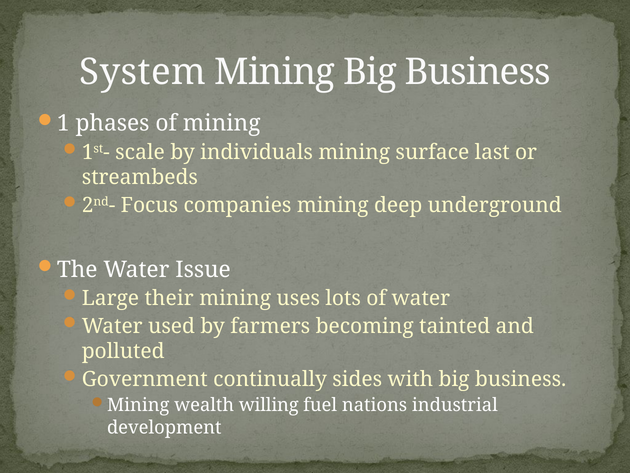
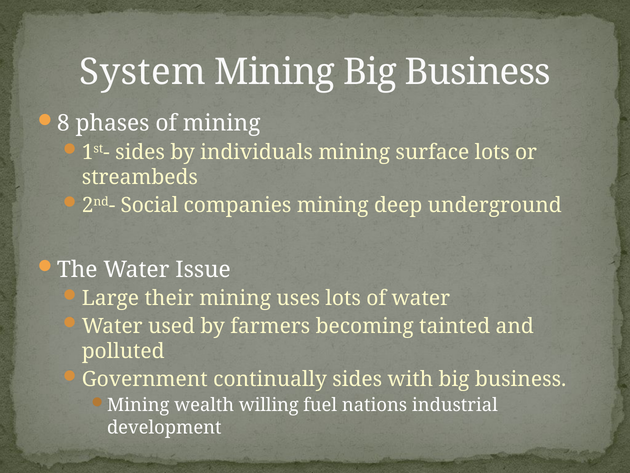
1: 1 -> 8 (63, 123)
1st- scale: scale -> sides (140, 152)
surface last: last -> lots (492, 152)
Focus: Focus -> Social (150, 205)
